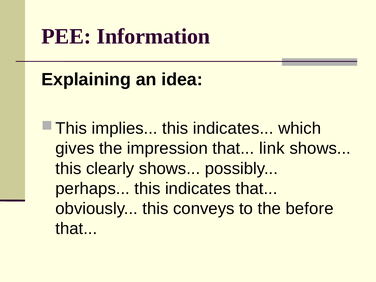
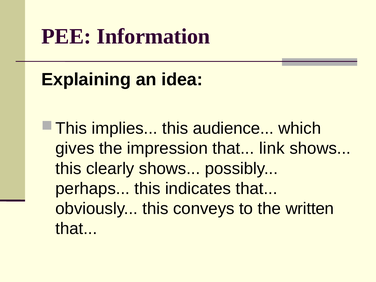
implies this indicates: indicates -> audience (233, 128)
before: before -> written (310, 209)
